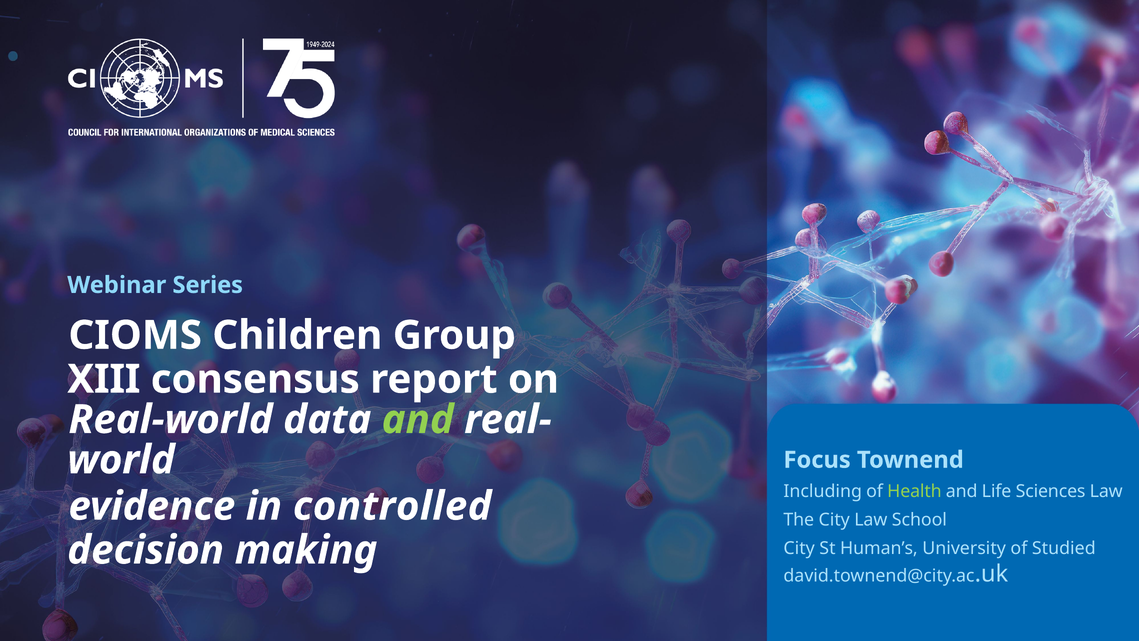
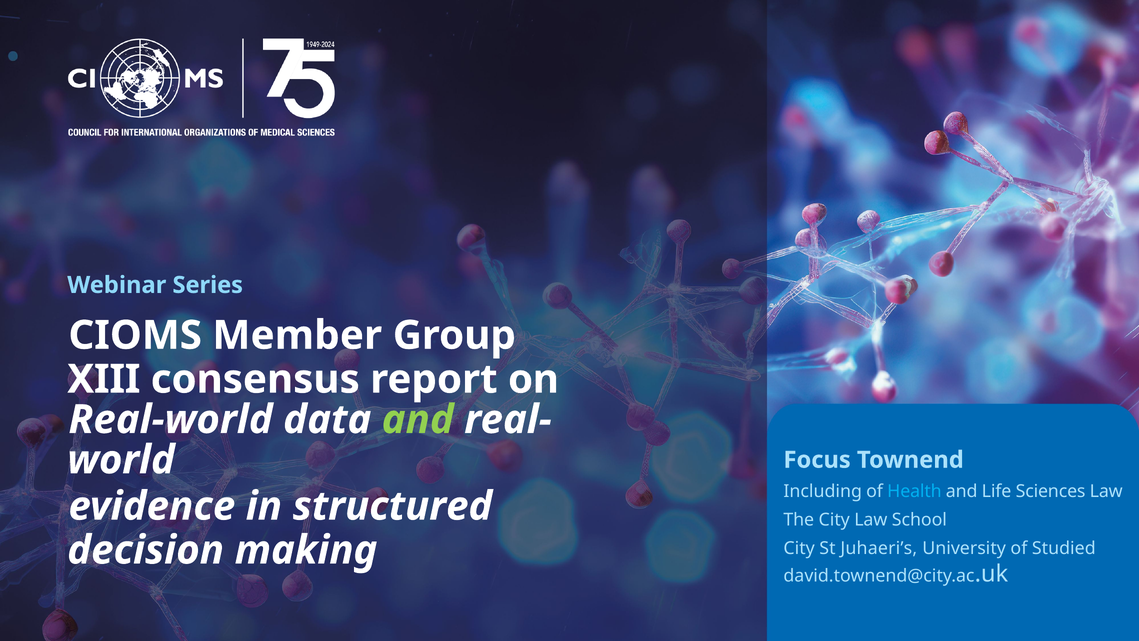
Children: Children -> Member (297, 335)
Health colour: light green -> light blue (914, 491)
controlled: controlled -> structured (393, 506)
Human’s: Human’s -> Juhaeri’s (879, 548)
